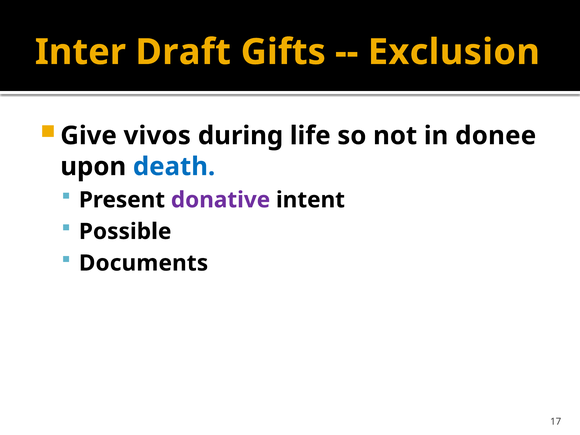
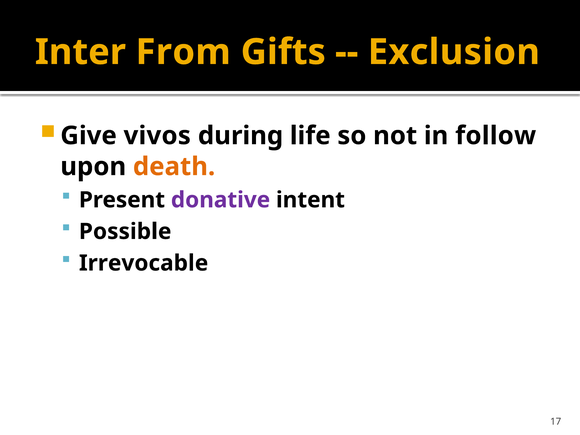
Draft: Draft -> From (183, 52)
donee: donee -> follow (496, 136)
death colour: blue -> orange (174, 167)
Documents: Documents -> Irrevocable (144, 263)
